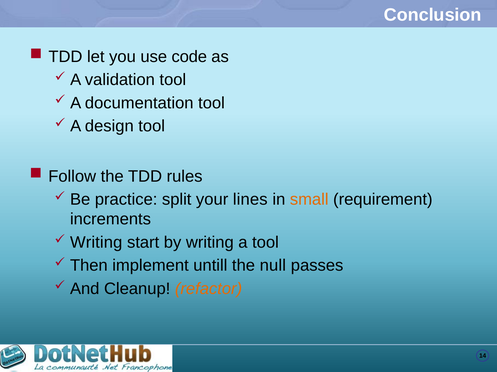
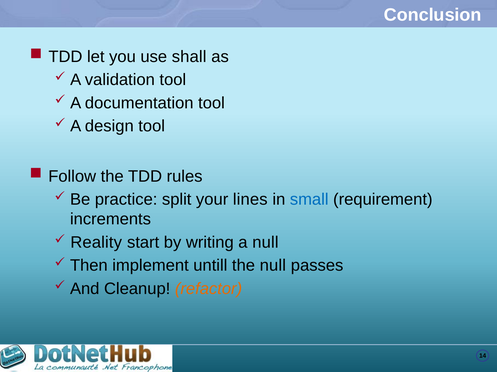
code: code -> shall (189, 57)
small colour: orange -> blue (309, 200)
Writing: Writing -> Reality (96, 243)
a tool: tool -> null (265, 243)
